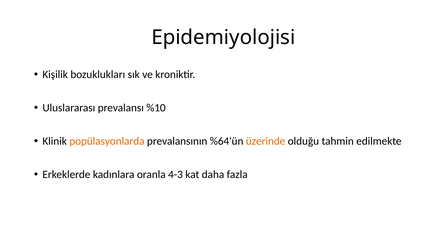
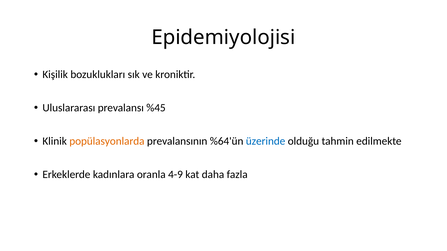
%10: %10 -> %45 (156, 108)
üzerinde colour: orange -> blue (266, 141)
4-3: 4-3 -> 4-9 (175, 175)
